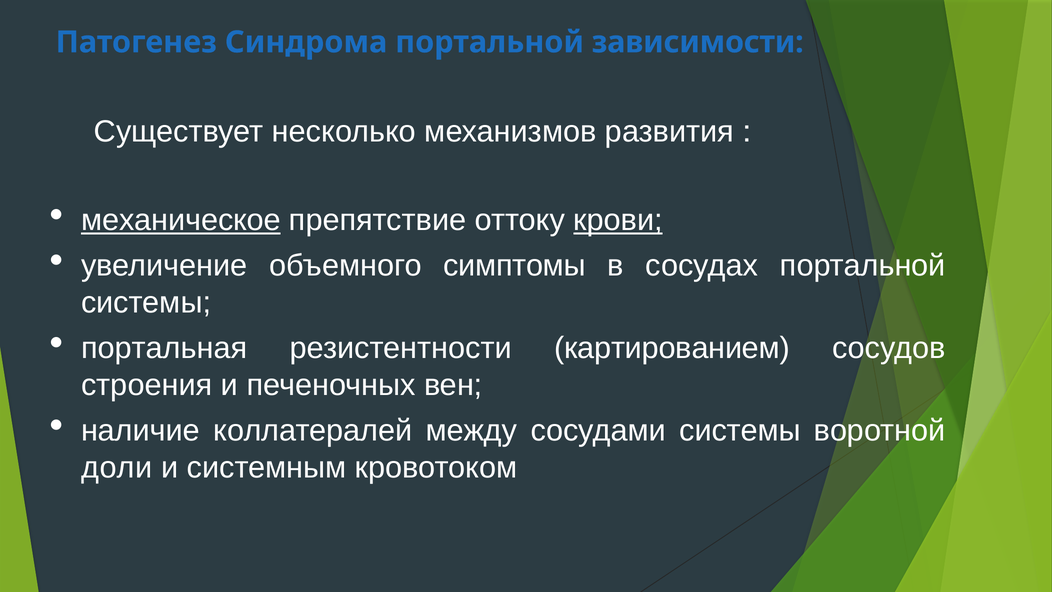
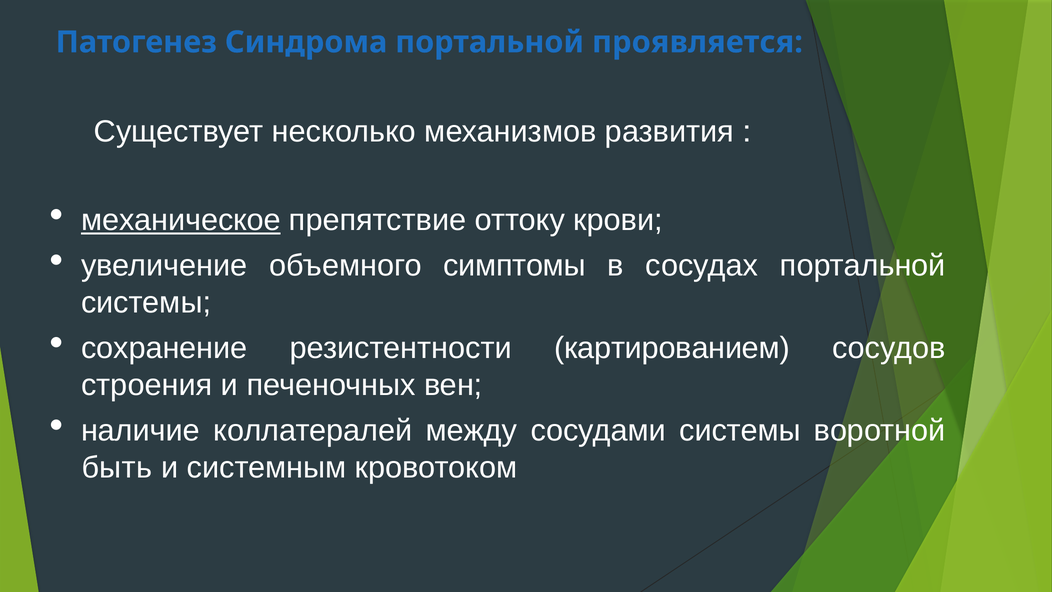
зависимости: зависимости -> проявляется (697, 42)
крови underline: present -> none (618, 220)
портальная: портальная -> сохранение (164, 348)
доли: доли -> быть (117, 467)
